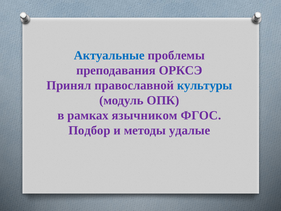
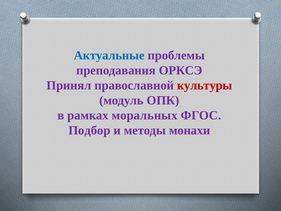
культуры colour: blue -> red (205, 85)
язычником: язычником -> моральных (145, 115)
удалые: удалые -> монахи (190, 130)
